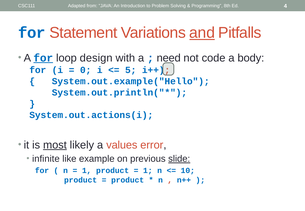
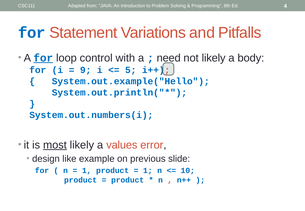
and underline: present -> none (202, 33)
design: design -> control (96, 58)
not code: code -> likely (214, 58)
0: 0 -> 9 (86, 70)
System.out.actions(i: System.out.actions(i -> System.out.numbers(i (91, 115)
infinite: infinite -> design (46, 159)
slide underline: present -> none (179, 159)
